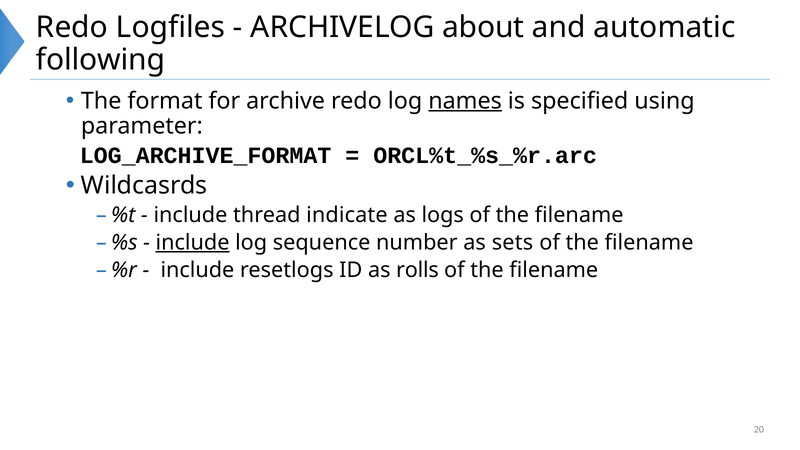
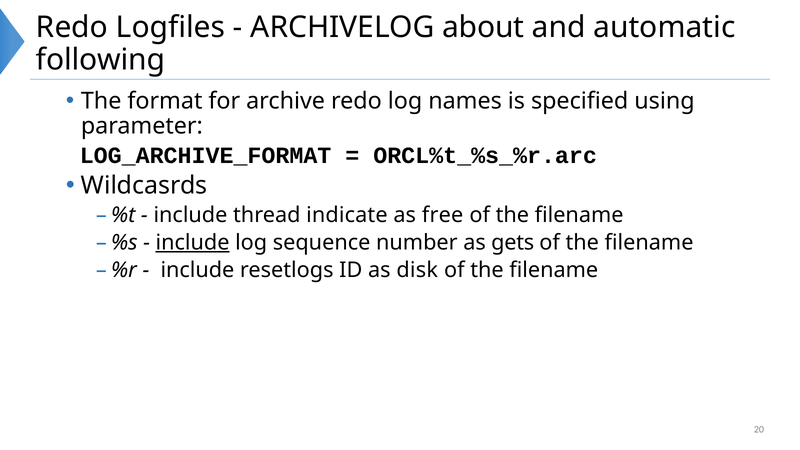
names underline: present -> none (465, 101)
logs: logs -> free (443, 215)
sets: sets -> gets (513, 243)
rolls: rolls -> disk (417, 270)
